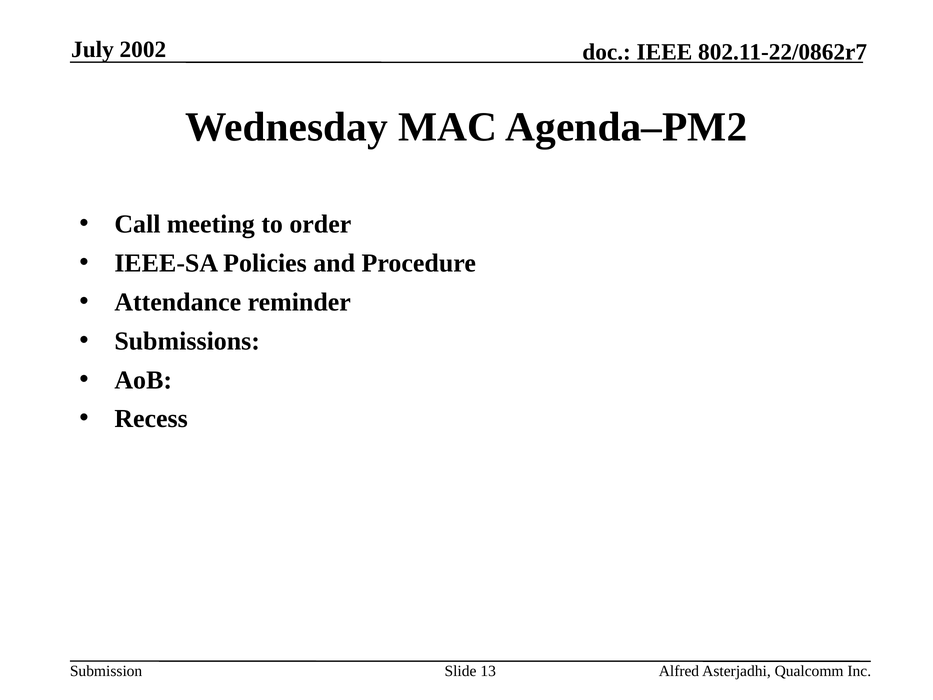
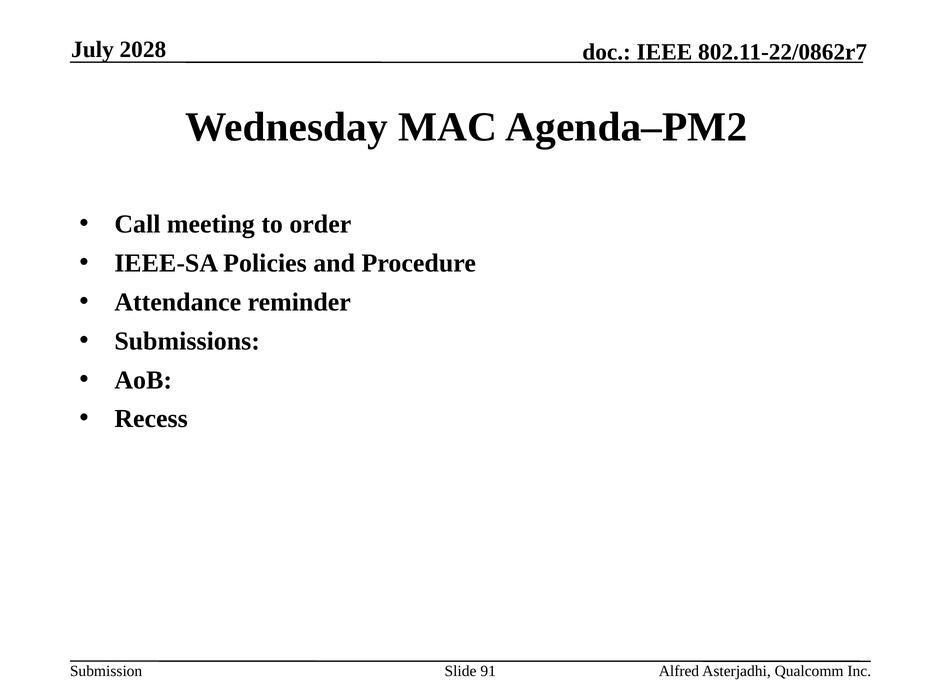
2002: 2002 -> 2028 (143, 49)
13: 13 -> 91 (488, 671)
